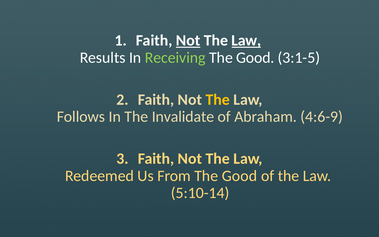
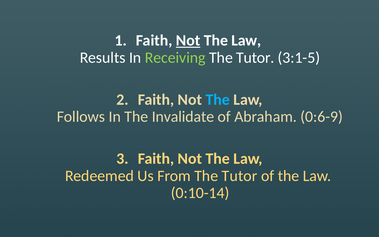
Law underline: present -> none (246, 41)
Good: Good -> Tutor (255, 58)
The colour: yellow -> light blue (218, 100)
4:6-9: 4:6-9 -> 0:6-9 (322, 117)
From The Good: Good -> Tutor (240, 176)
5:10-14: 5:10-14 -> 0:10-14 (200, 193)
